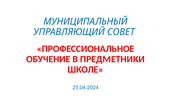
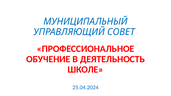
ПРЕДМЕТНИКИ: ПРЕДМЕТНИКИ -> ДЕЯТЕЛЬНОСТЬ (112, 59)
